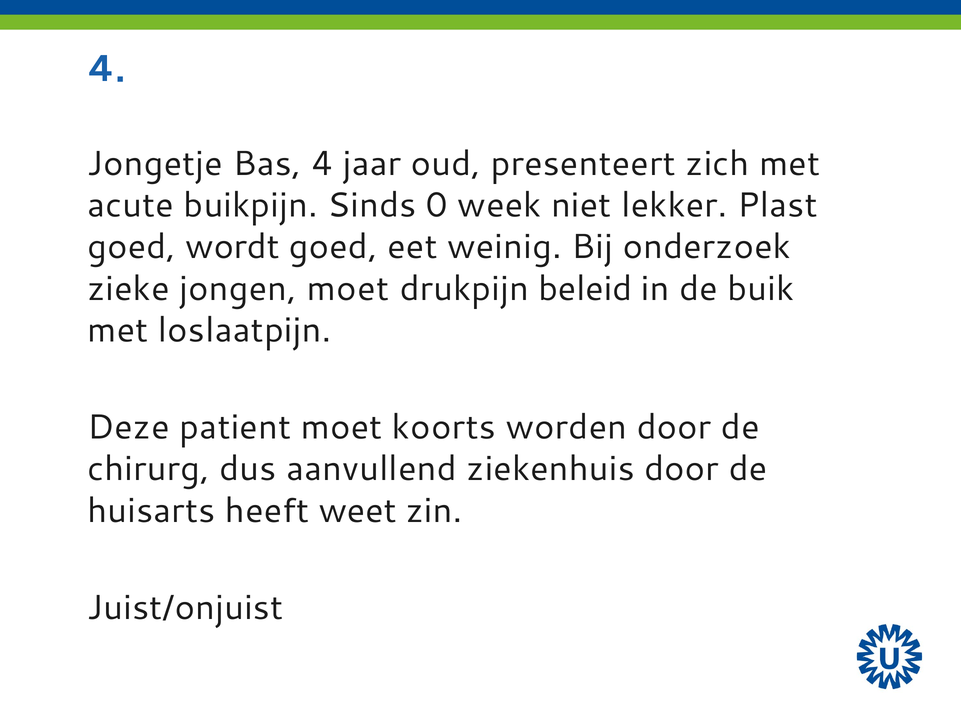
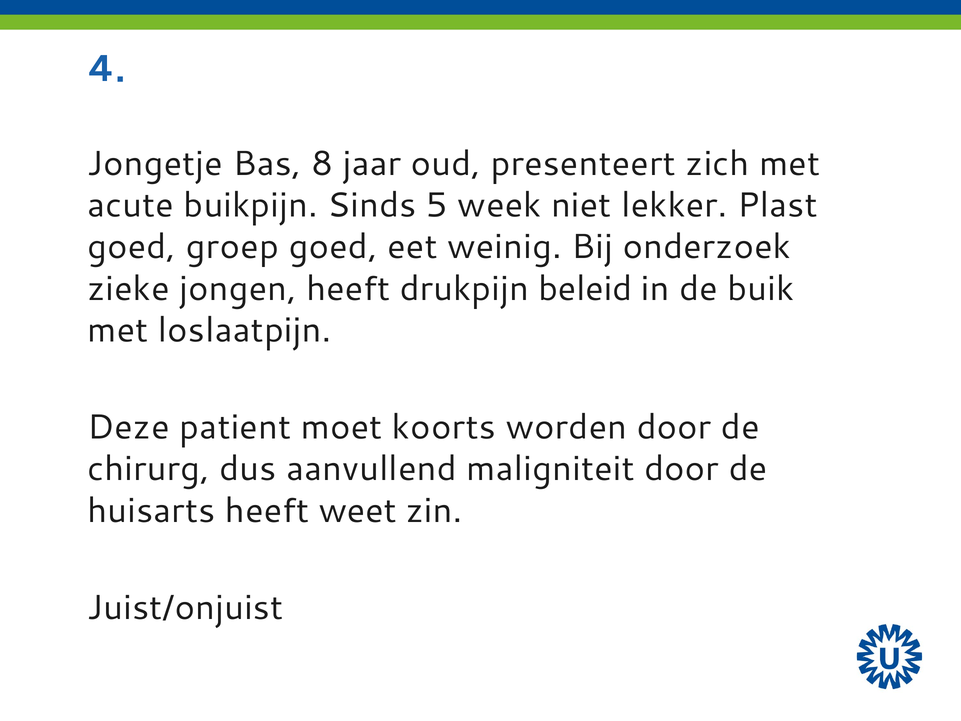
Bas 4: 4 -> 8 (322, 164)
0: 0 -> 5 (437, 205)
wordt: wordt -> groep (232, 247)
jongen moet: moet -> heeft (348, 289)
ziekenhuis: ziekenhuis -> maligniteit (551, 469)
